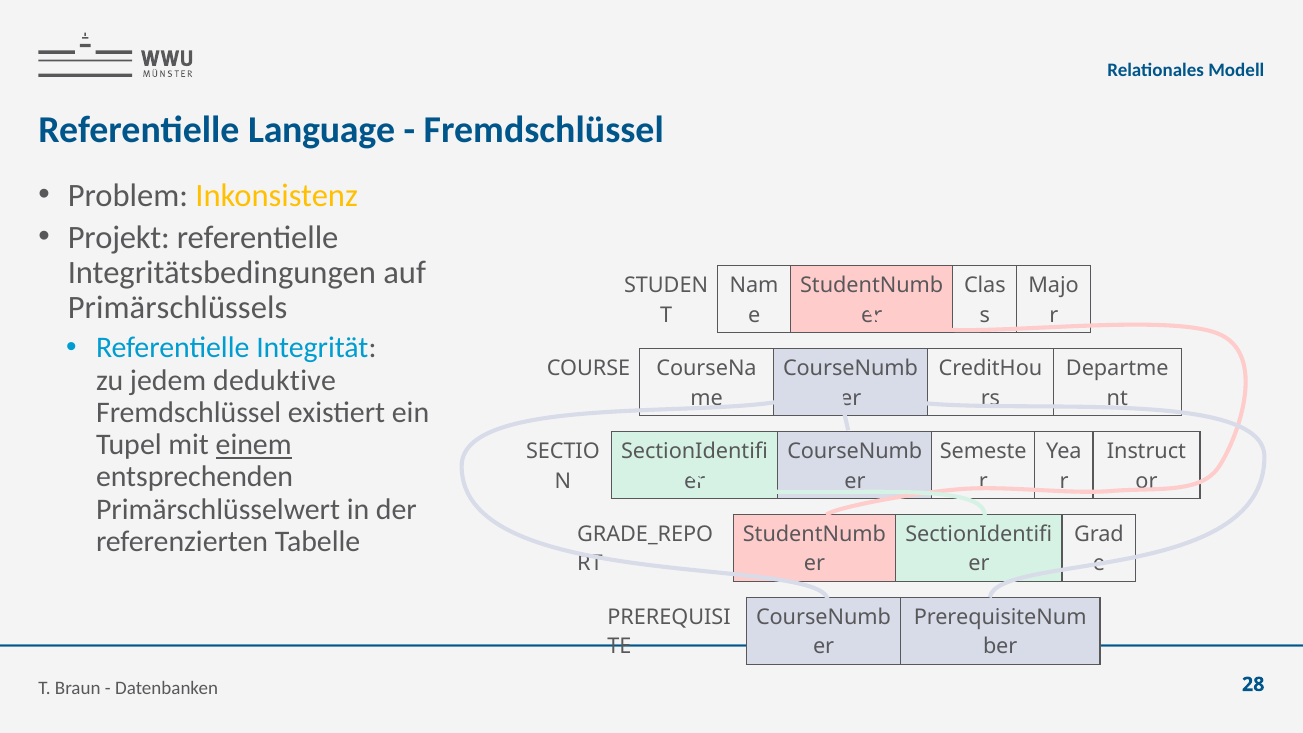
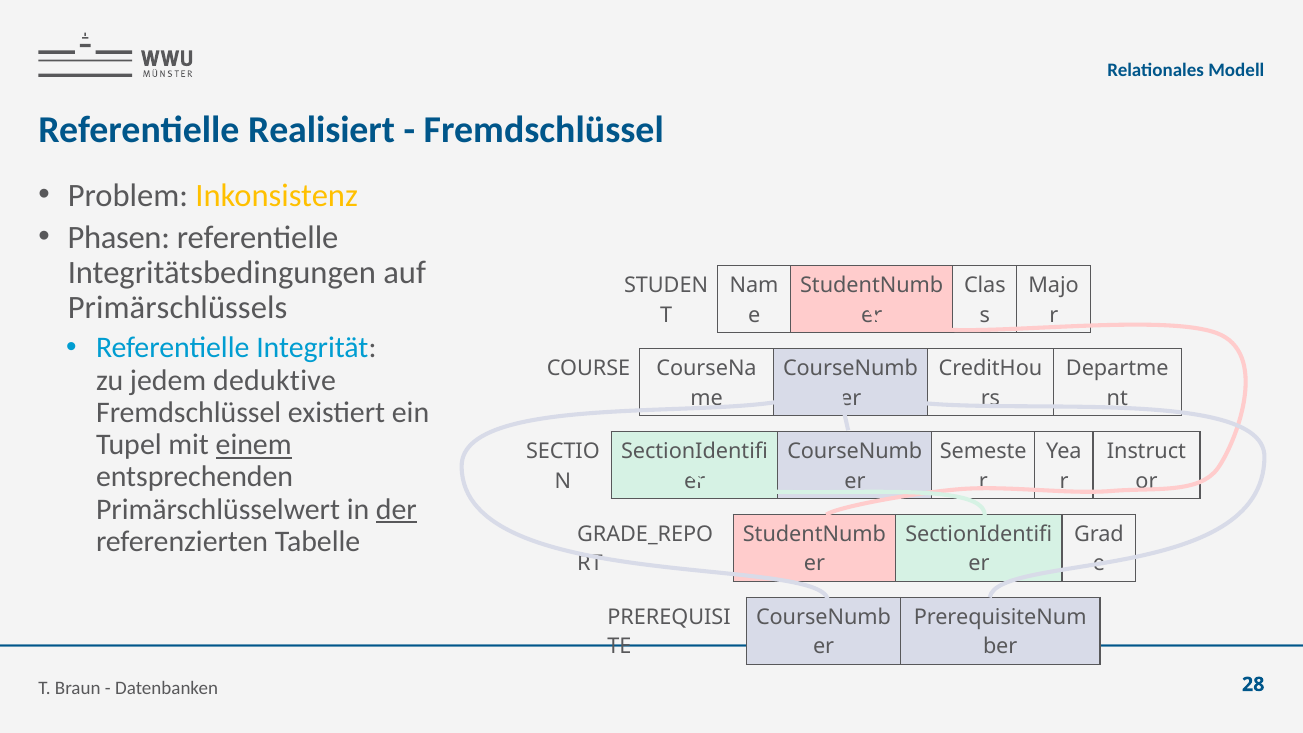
Language: Language -> Realisiert (321, 130)
Projekt: Projekt -> Phasen (119, 237)
der underline: none -> present (396, 509)
